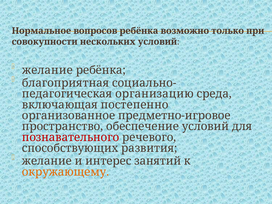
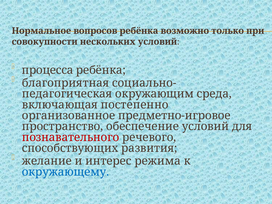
желание: желание -> процесса (48, 70)
организацию: организацию -> окружающим (155, 94)
занятий: занятий -> режима (158, 161)
окружающему colour: orange -> blue (66, 172)
